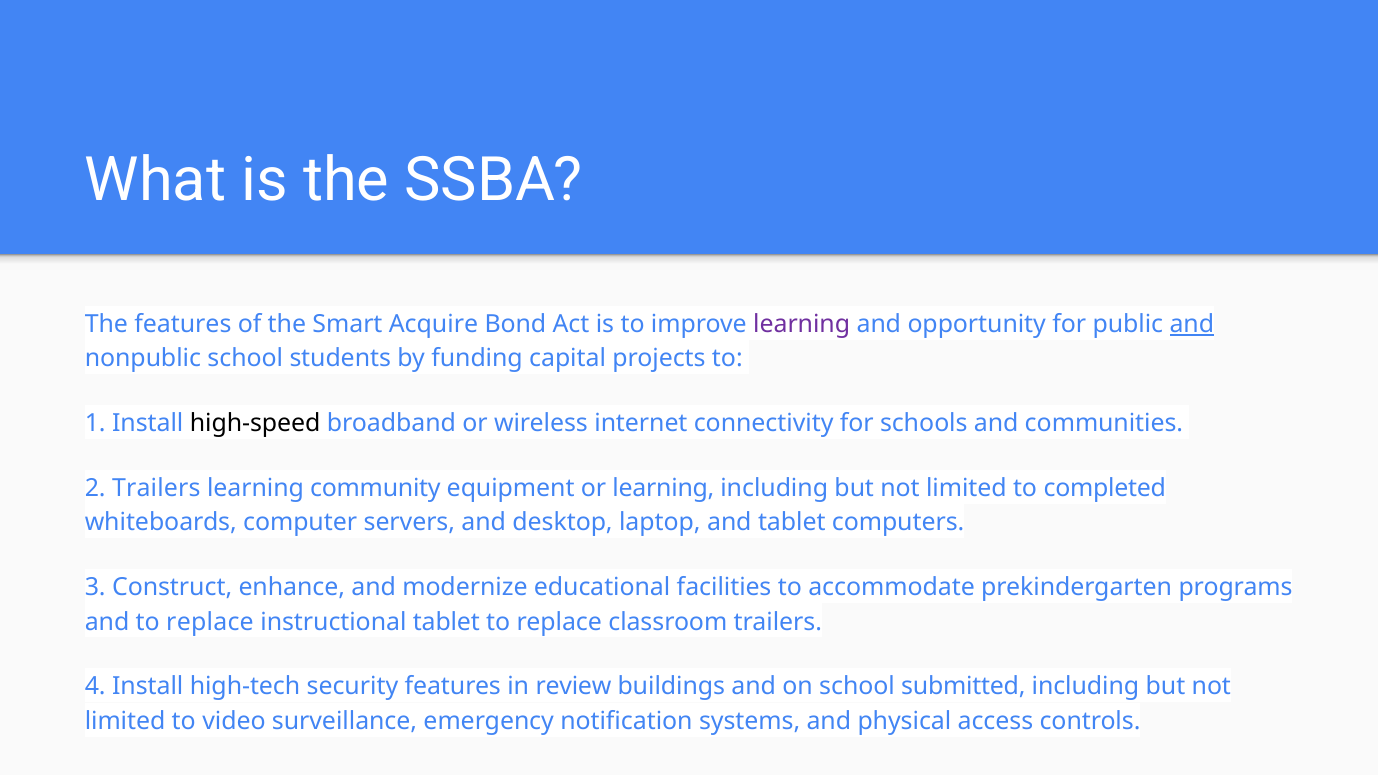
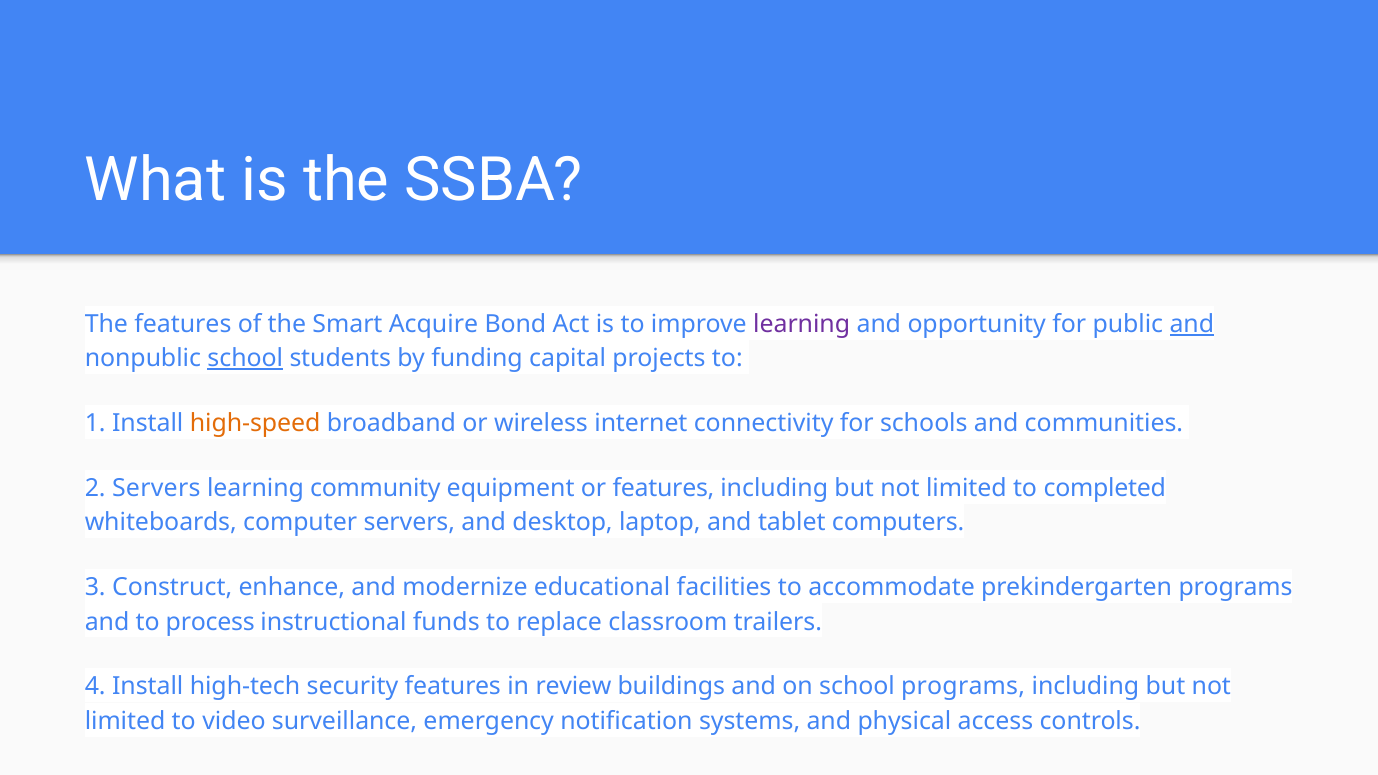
school underline: none -> present (245, 358)
high-speed colour: black -> orange (255, 423)
2 Trailers: Trailers -> Servers (156, 488)
or learning: learning -> features (663, 488)
and to replace: replace -> process (210, 622)
instructional tablet: tablet -> funds (446, 622)
school submitted: submitted -> programs (963, 687)
